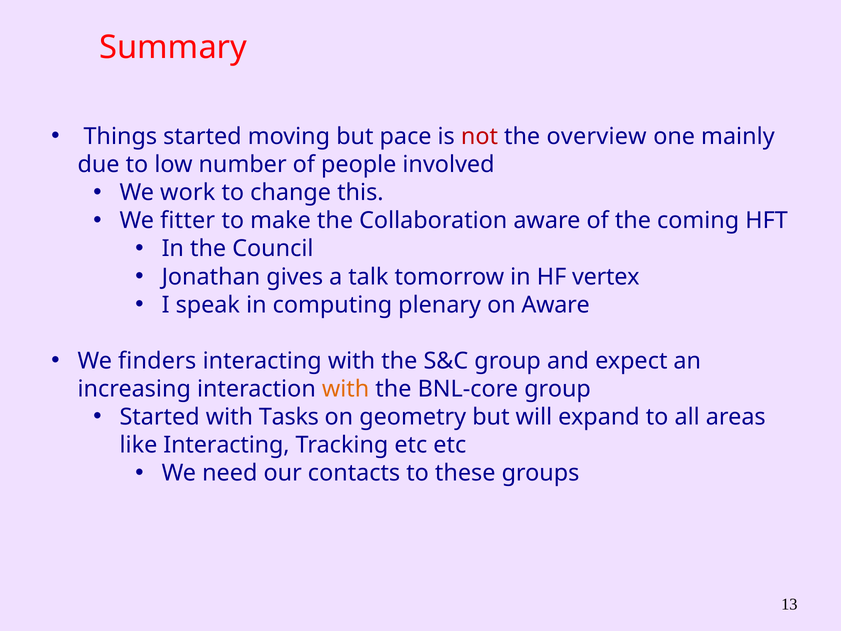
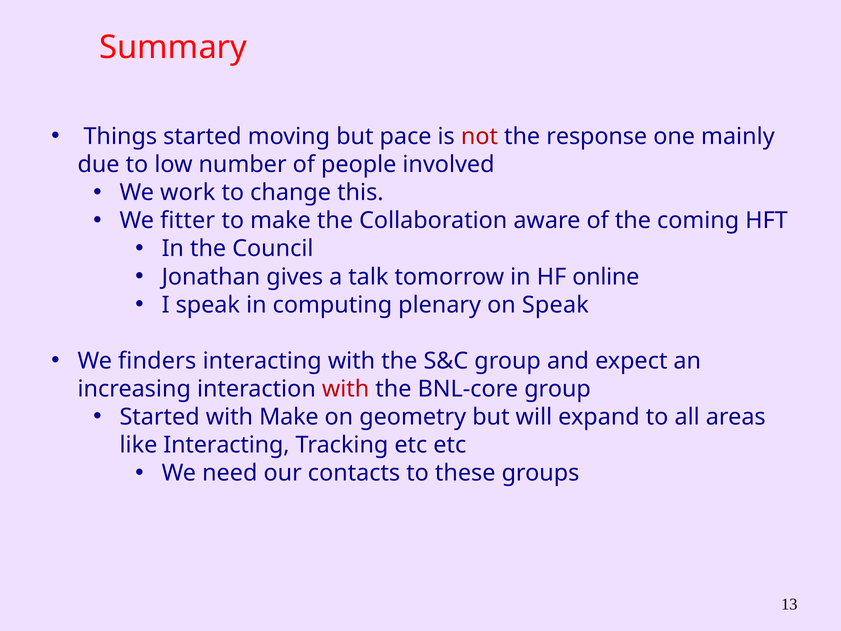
overview: overview -> response (597, 136)
vertex: vertex -> online (606, 277)
on Aware: Aware -> Speak (555, 305)
with colour: orange -> red (346, 389)
with Tasks: Tasks -> Make (289, 417)
